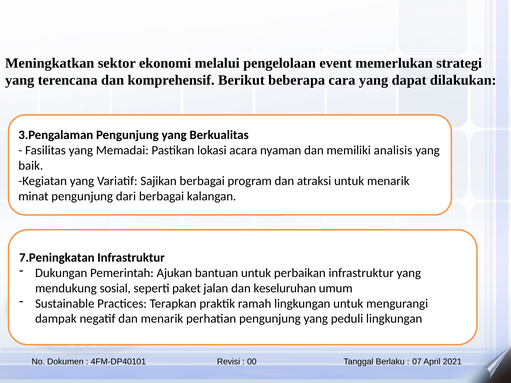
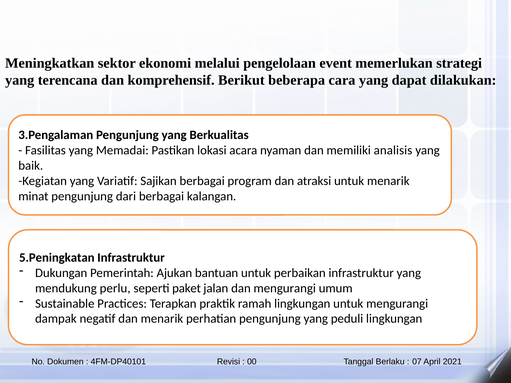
7.Peningkatan: 7.Peningkatan -> 5.Peningkatan (57, 258)
sosial: sosial -> perlu (115, 288)
dan keseluruhan: keseluruhan -> mengurangi (285, 288)
